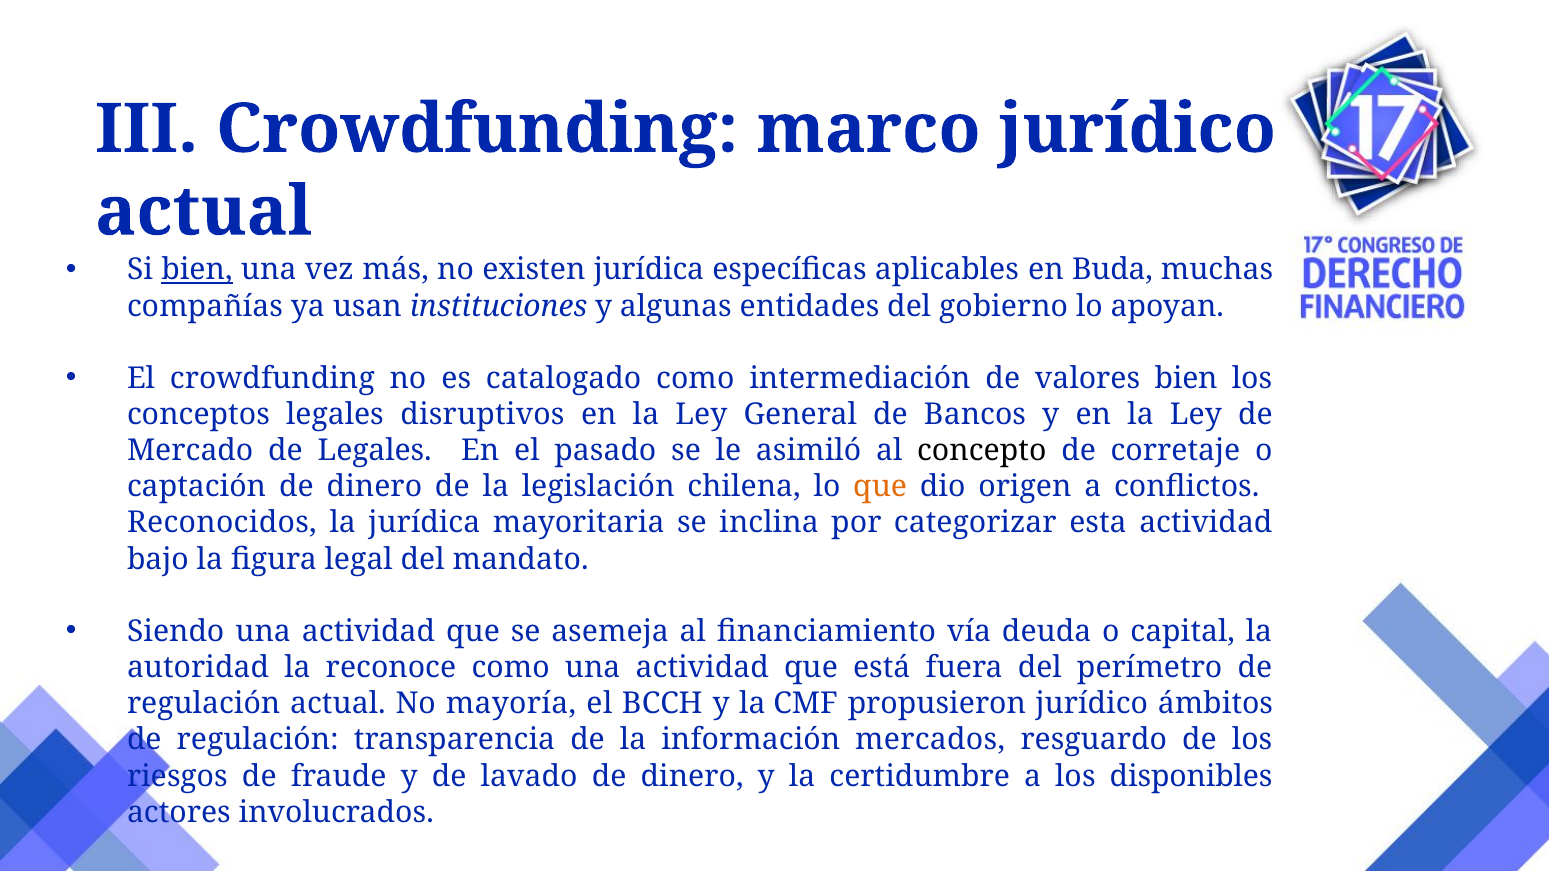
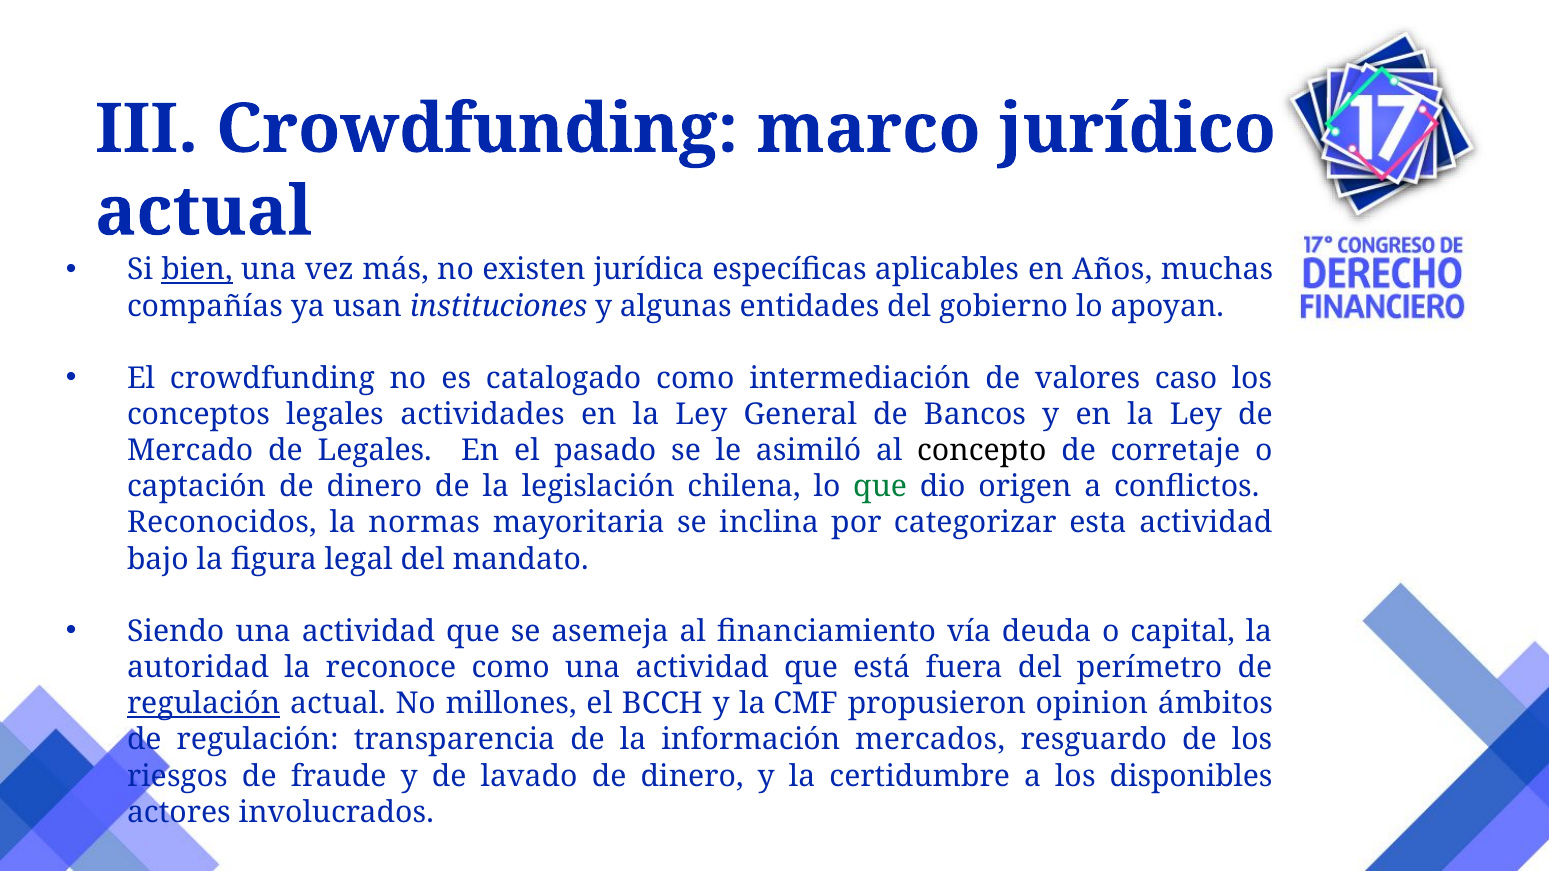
Buda: Buda -> Años (1112, 270)
valores bien: bien -> caso (1186, 379)
disruptivos: disruptivos -> actividades (482, 415)
que colour: orange -> green (880, 487)
la jurídica: jurídica -> normas (424, 523)
regulación underline: none -> present (204, 704)
mayoría: mayoría -> millones (511, 704)
propusieron jurídico: jurídico -> opinion (1092, 704)
